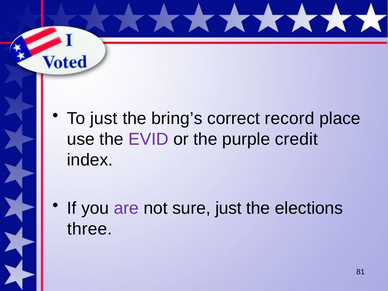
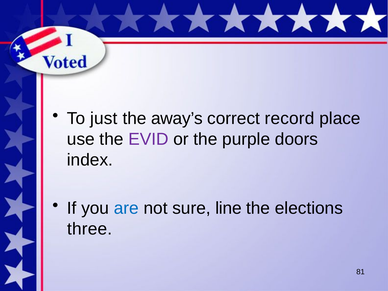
bring’s: bring’s -> away’s (177, 118)
credit: credit -> doors (297, 139)
are colour: purple -> blue (126, 208)
sure just: just -> line (228, 208)
